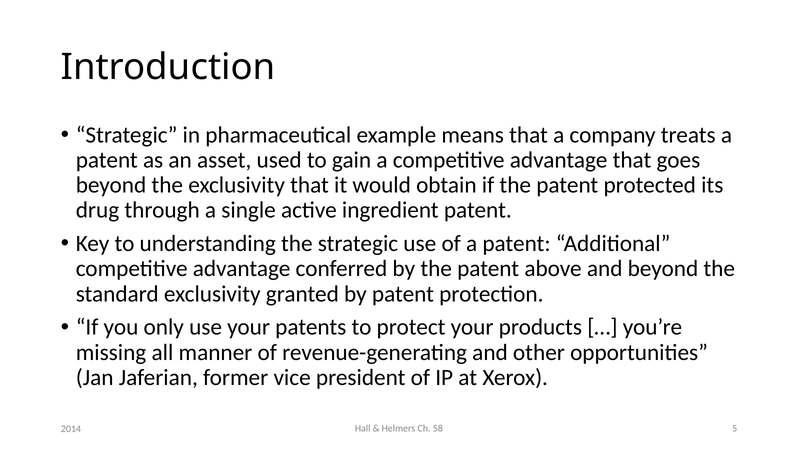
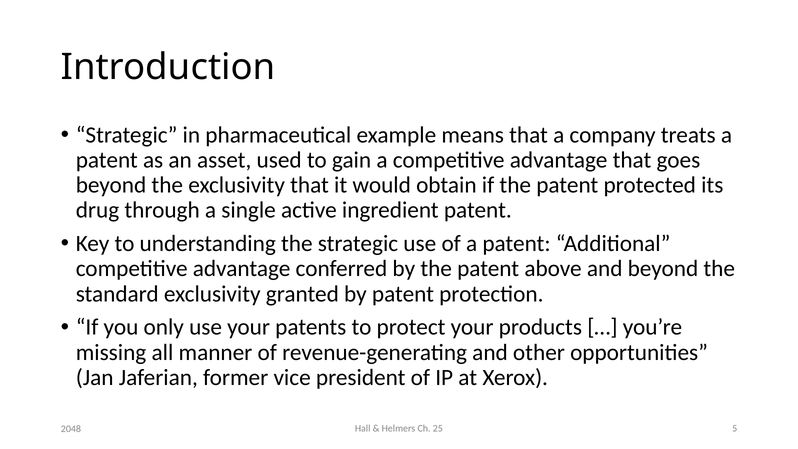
58: 58 -> 25 (438, 429)
2014: 2014 -> 2048 (71, 429)
